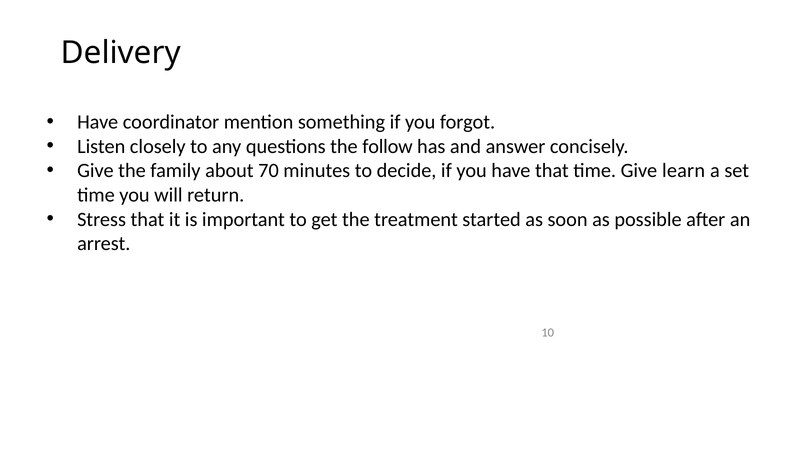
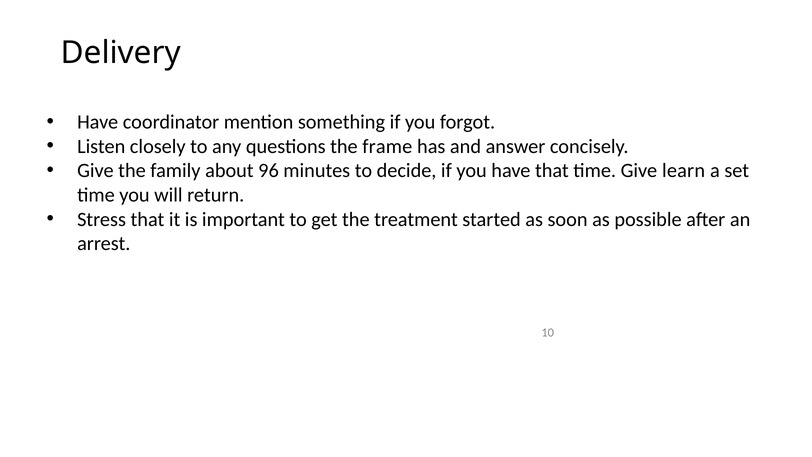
follow: follow -> frame (387, 146)
70: 70 -> 96 (268, 171)
